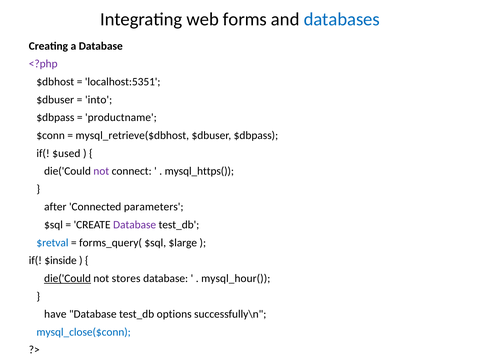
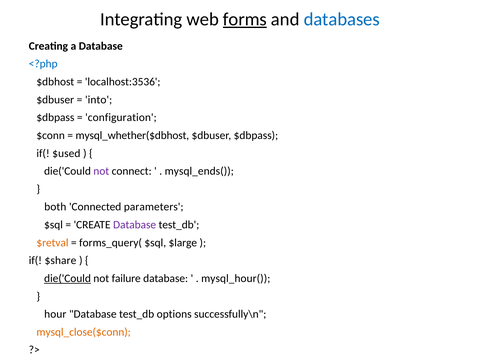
forms underline: none -> present (245, 19)
<?php colour: purple -> blue (43, 64)
localhost:5351: localhost:5351 -> localhost:3536 (123, 82)
productname: productname -> configuration (121, 118)
mysql_retrieve($dbhost: mysql_retrieve($dbhost -> mysql_whether($dbhost (132, 135)
mysql_https(: mysql_https( -> mysql_ends( (199, 171)
after: after -> both (55, 207)
$retval colour: blue -> orange (52, 243)
$inside: $inside -> $share (60, 261)
stores: stores -> failure (126, 278)
have: have -> hour (55, 314)
mysql_close($conn colour: blue -> orange (84, 332)
